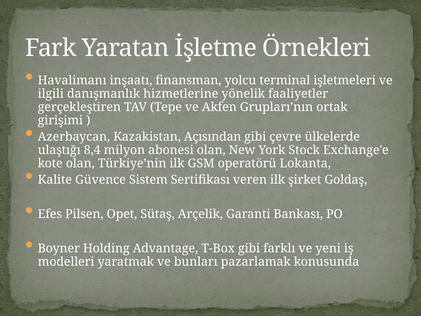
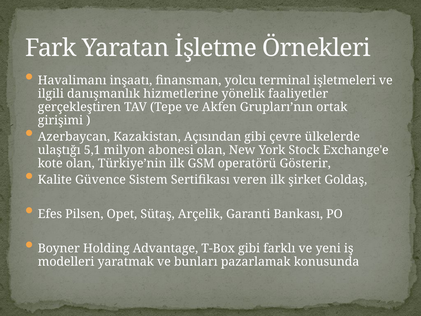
8,4: 8,4 -> 5,1 (92, 150)
Lokanta: Lokanta -> Gösterir (305, 163)
